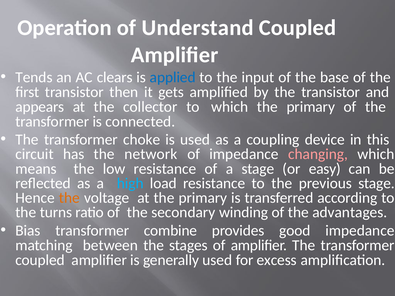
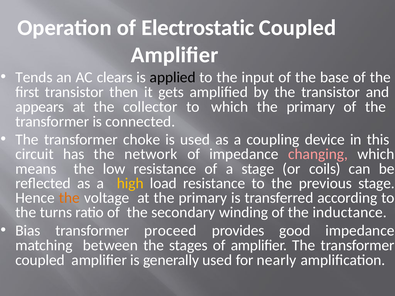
Understand: Understand -> Electrostatic (198, 28)
applied colour: blue -> black (173, 77)
easy: easy -> coils (325, 169)
high colour: light blue -> yellow (130, 183)
advantages: advantages -> inductance (350, 213)
combine: combine -> proceed (170, 231)
excess: excess -> nearly (277, 260)
